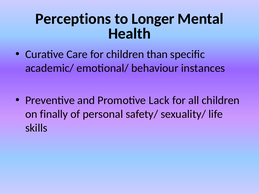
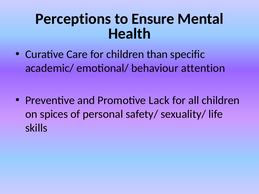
Longer: Longer -> Ensure (153, 19)
instances: instances -> attention (203, 68)
finally: finally -> spices (54, 114)
